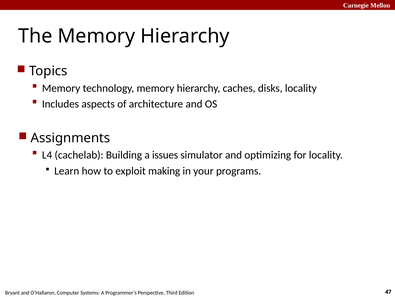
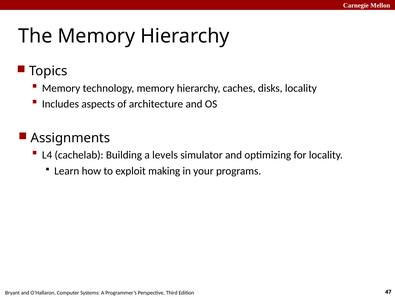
issues: issues -> levels (165, 155)
